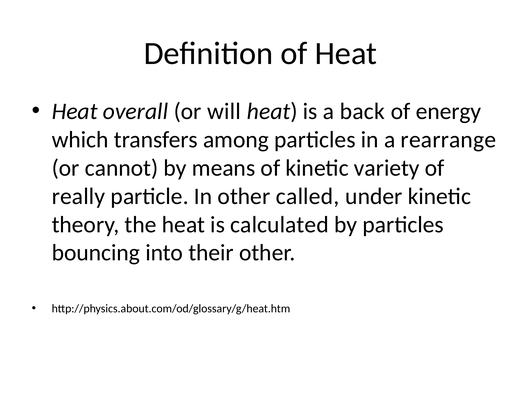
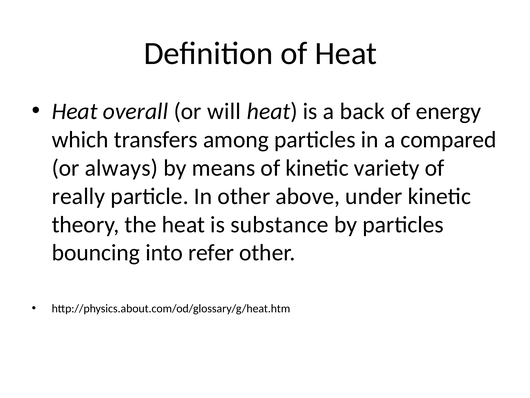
rearrange: rearrange -> compared (449, 139)
cannot: cannot -> always (121, 168)
called: called -> above (308, 196)
calculated: calculated -> substance (279, 224)
their: their -> refer (211, 253)
